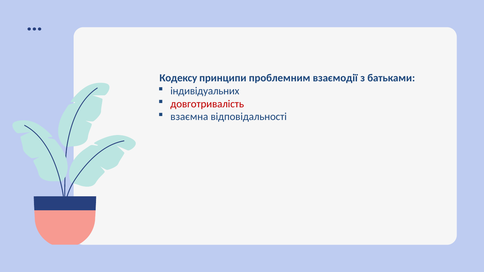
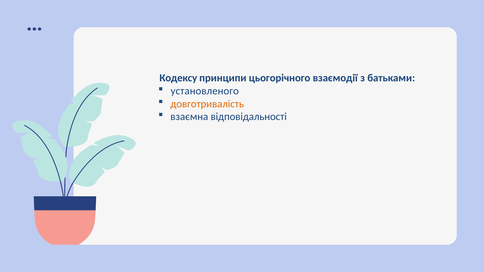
проблемним: проблемним -> цьогорічного (280, 78)
індивідуальних: індивідуальних -> установленого (205, 91)
довготривалість colour: red -> orange (207, 104)
